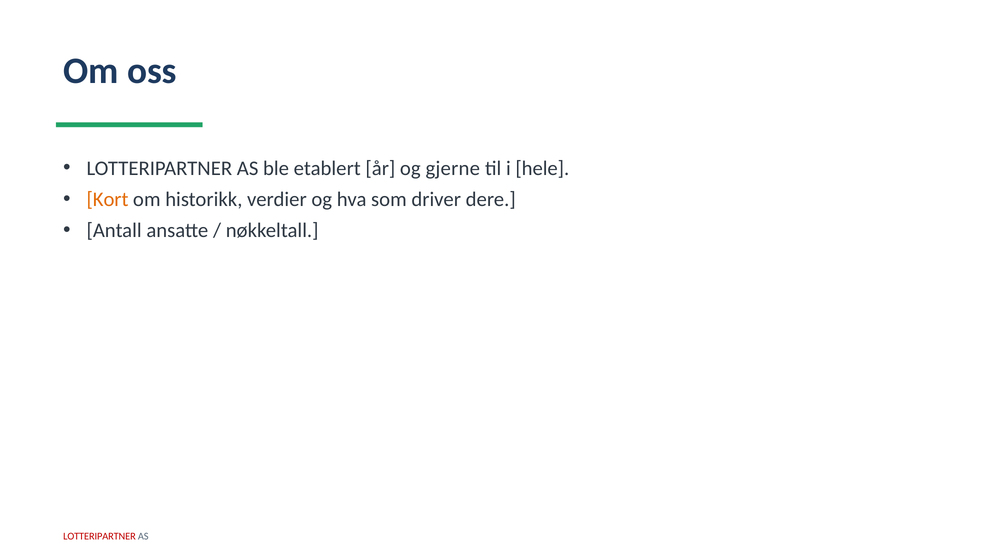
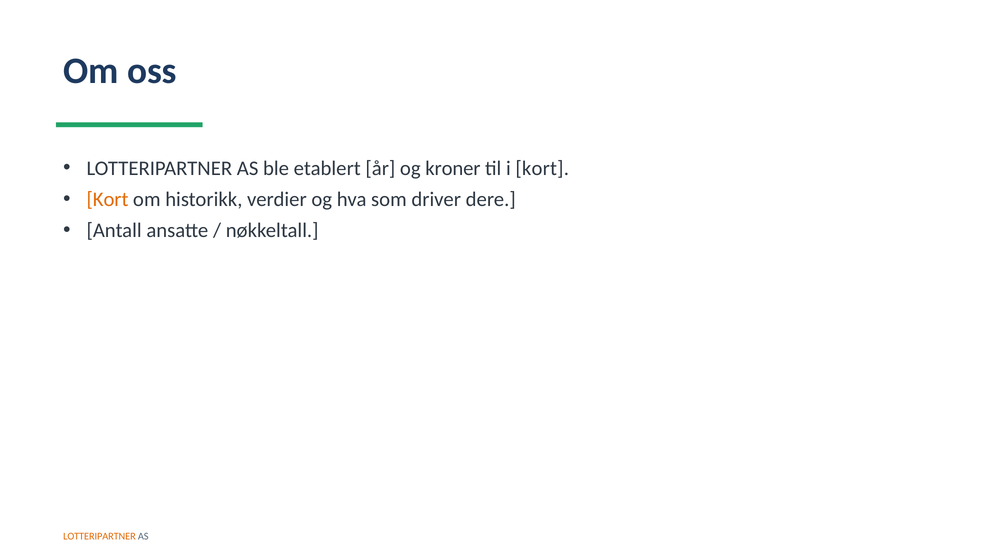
gjerne: gjerne -> kroner (453, 168)
i hele: hele -> kort (542, 168)
LOTTERIPARTNER colour: red -> orange (99, 536)
